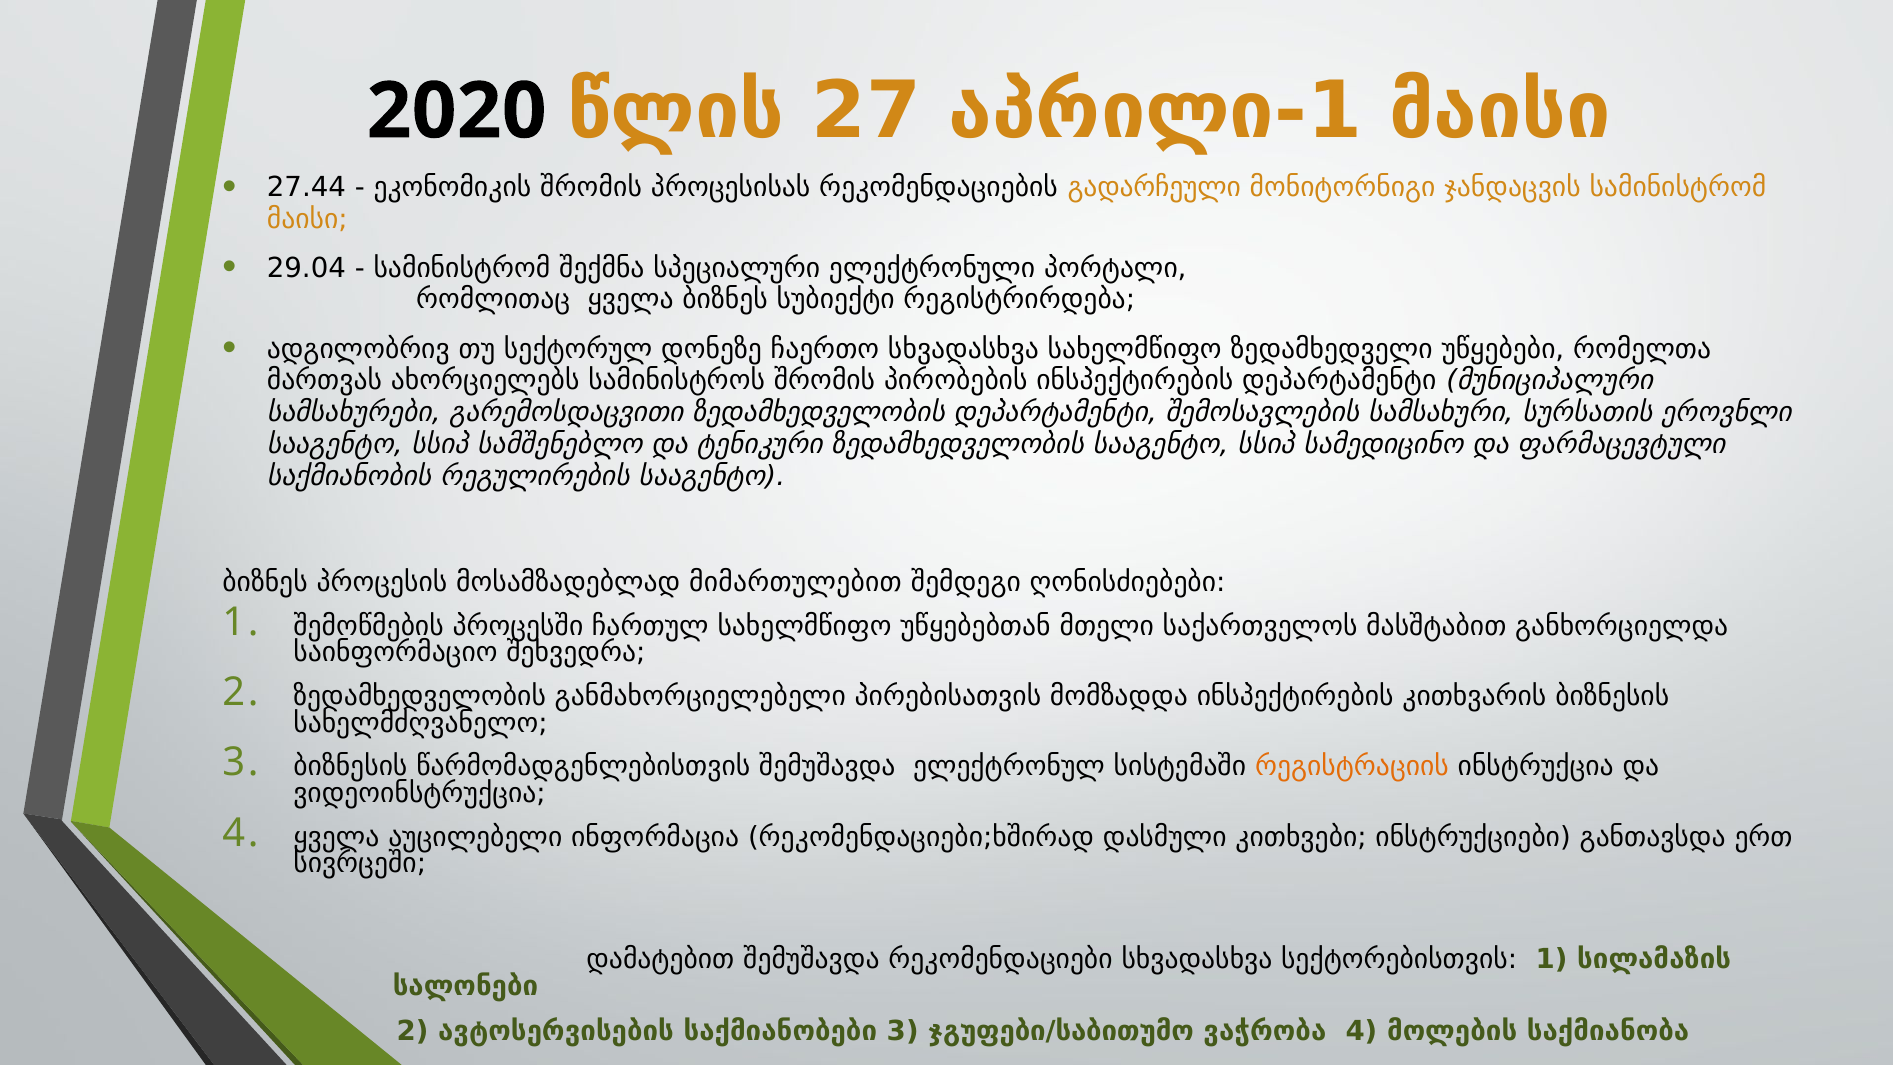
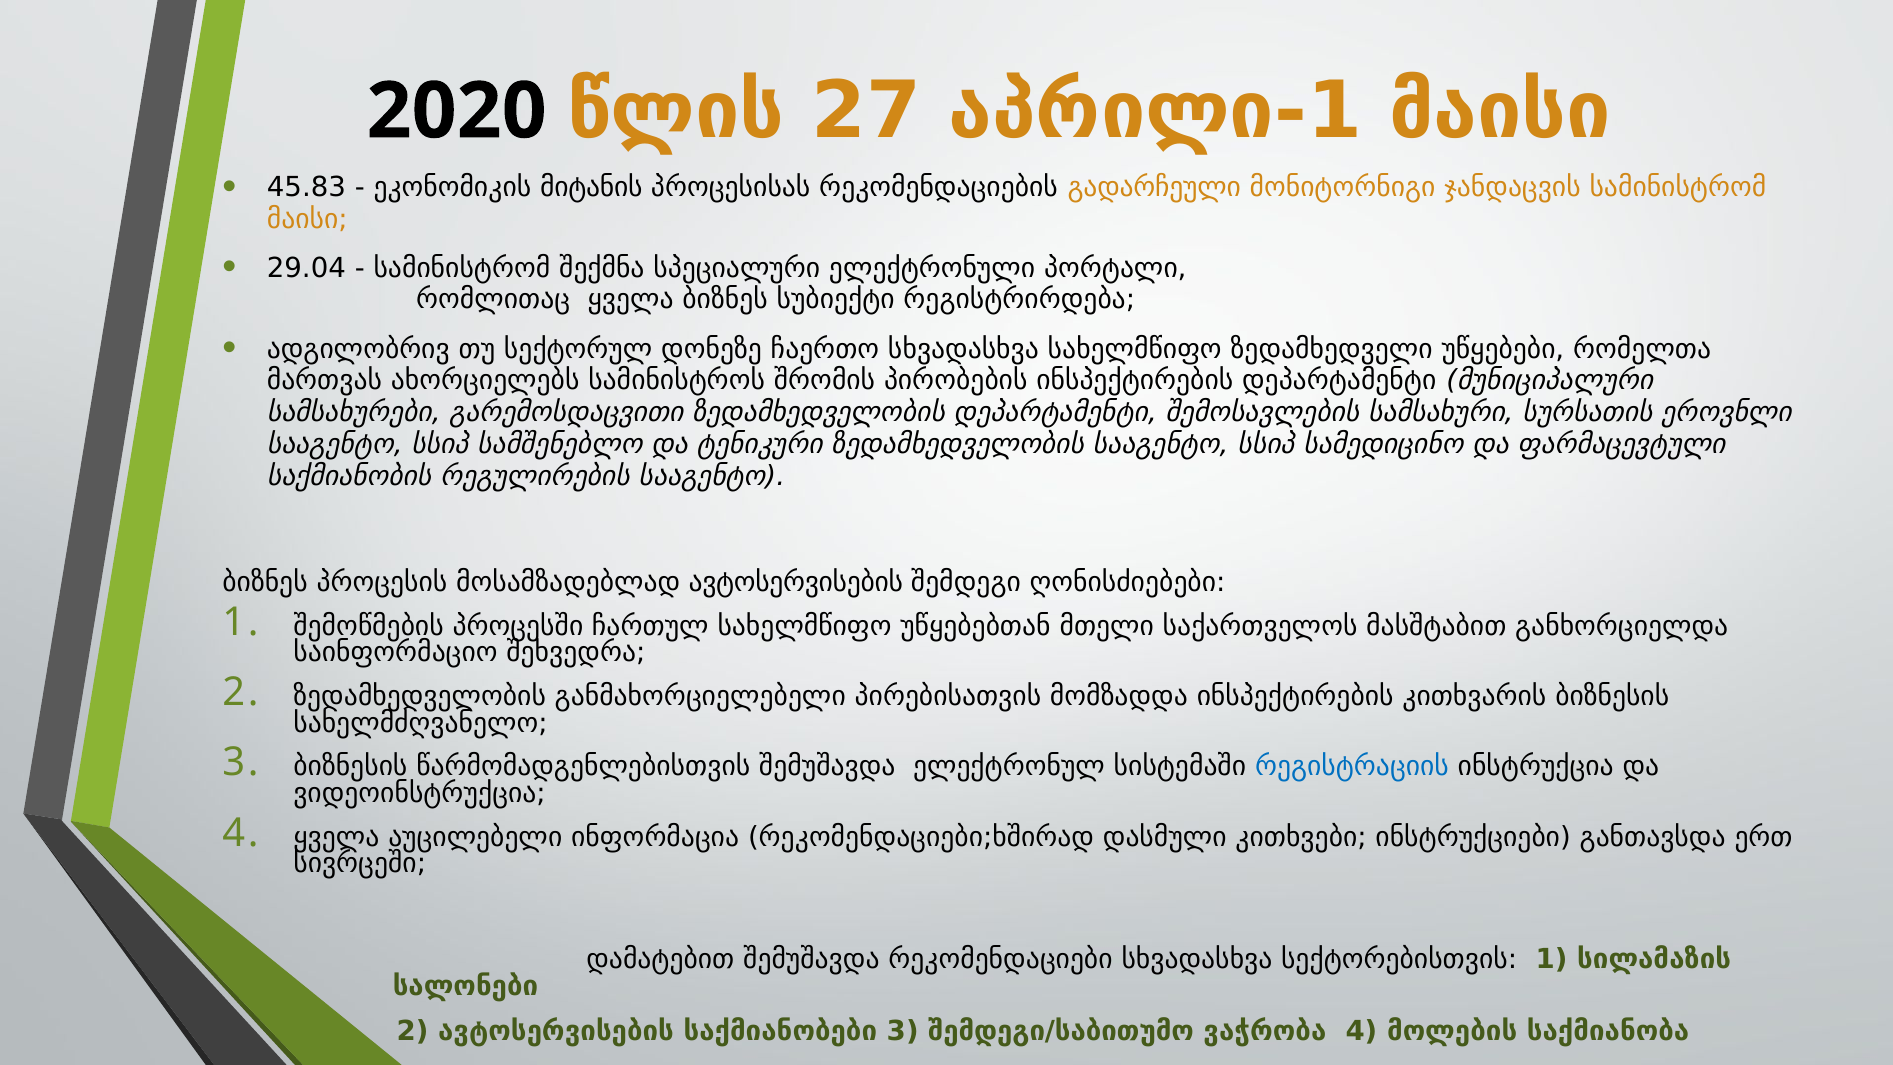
27.44: 27.44 -> 45.83 (306, 187)
ეკონომიკის შრომის: შრომის -> მიტანის (591, 187)
მოსამზადებლად მიმართულებით: მიმართულებით -> ავტოსერვისების (796, 582)
რეგისტრაციის colour: orange -> blue (1352, 767)
ჯგუფები/საბითუმო: ჯგუფები/საბითუმო -> შემდეგი/საბითუმო (1061, 1031)
